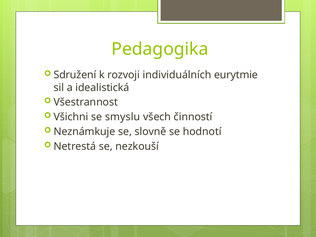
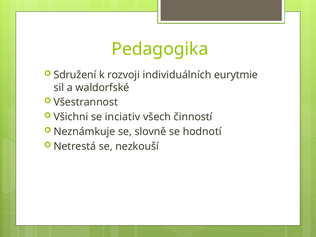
idealistická: idealistická -> waldorfské (102, 88)
smyslu: smyslu -> inciativ (123, 117)
